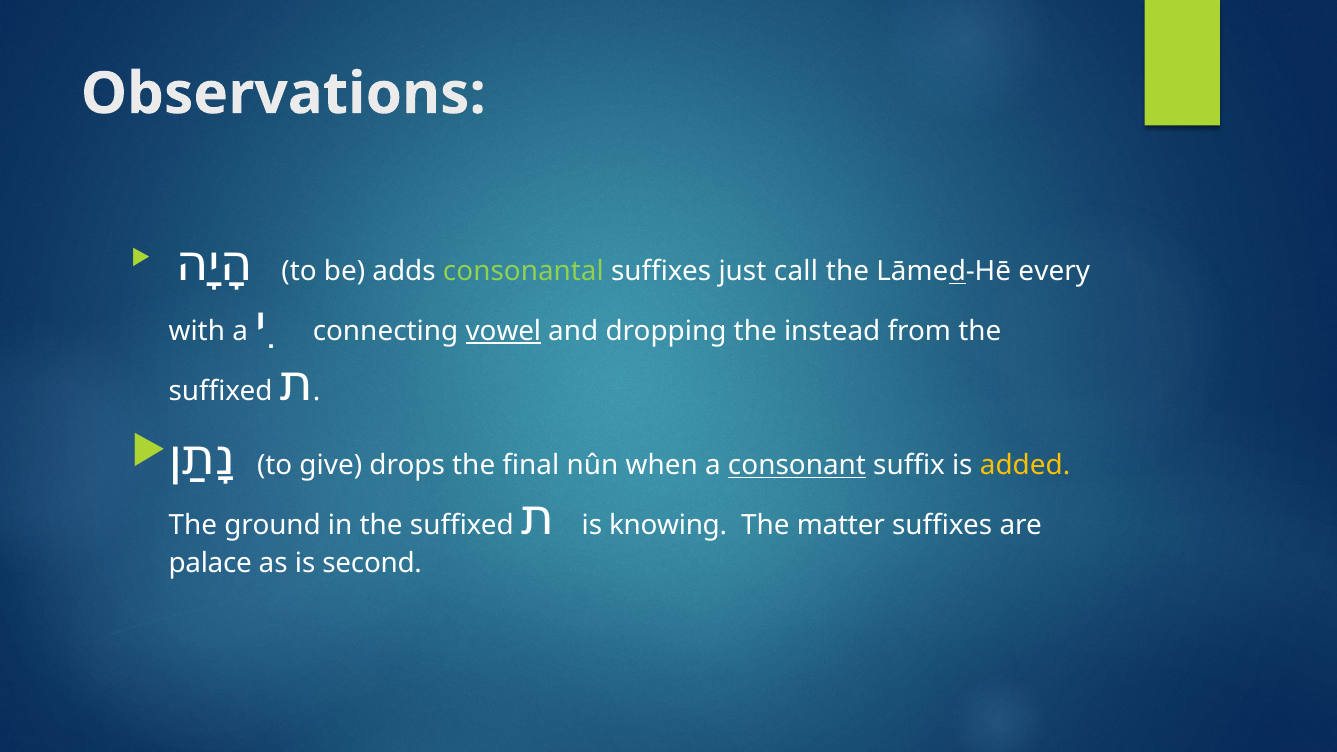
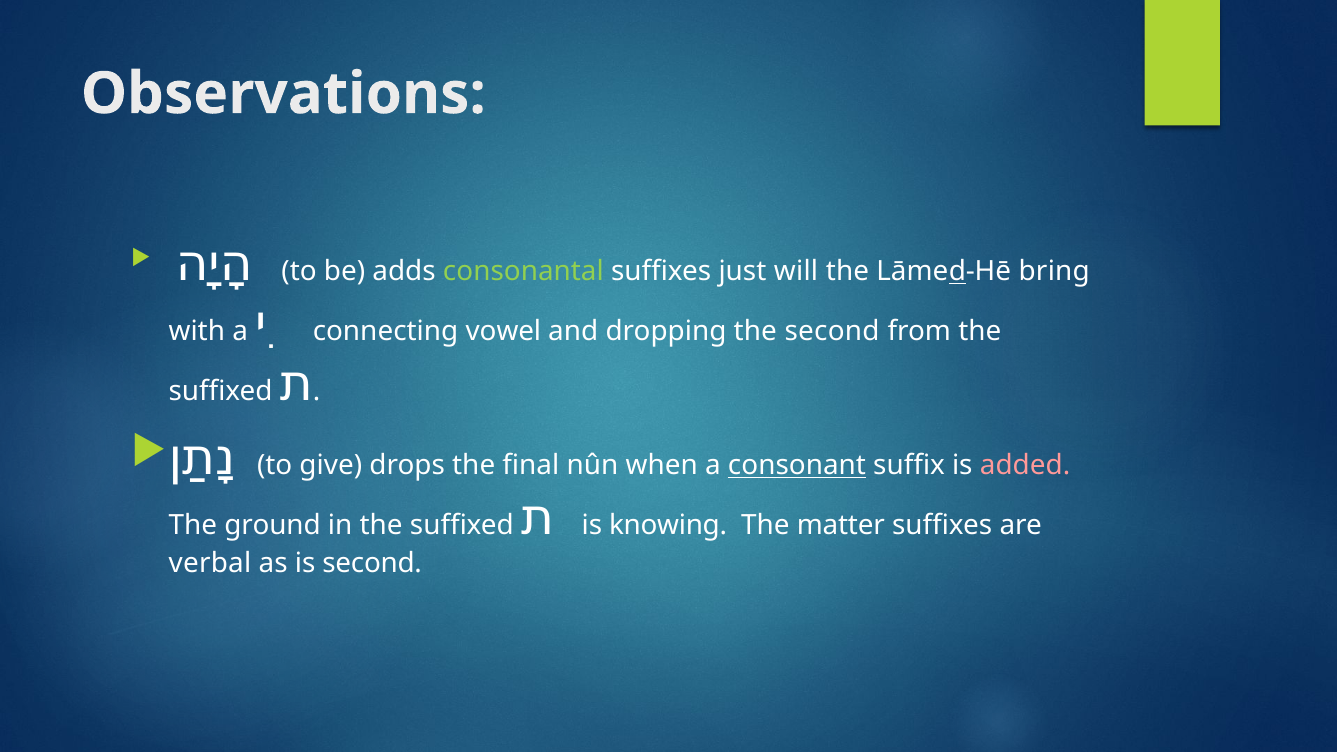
call: call -> will (796, 271)
every: every -> bring (1054, 271)
vowel underline: present -> none (503, 331)
the instead: instead -> second (832, 331)
added colour: yellow -> pink (1025, 466)
palace: palace -> verbal (210, 564)
